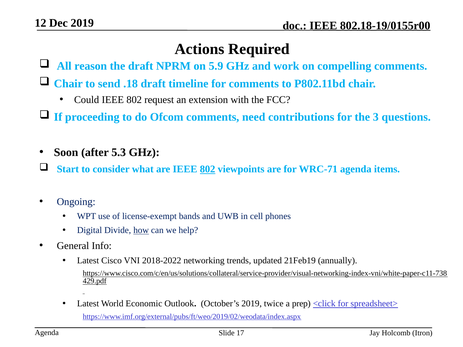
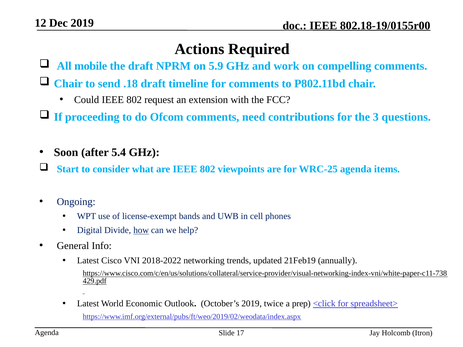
reason: reason -> mobile (91, 66)
5.3: 5.3 -> 5.4 (119, 152)
802 underline: present -> none (208, 169)
WRC-71: WRC-71 -> WRC-25 (318, 169)
